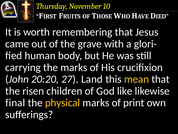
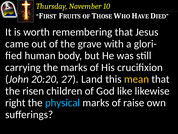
final: final -> right (15, 102)
physical colour: yellow -> light blue (63, 102)
print: print -> raise (134, 102)
